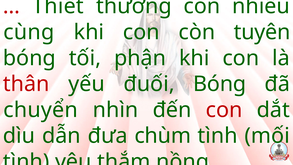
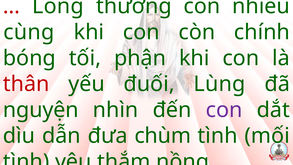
Thiết: Thiết -> Lòng (58, 6)
tuyên: tuyên -> chính (262, 32)
đuối Bóng: Bóng -> Lùng (219, 84)
chuyển: chuyển -> nguyện (41, 110)
con colour: red -> purple (224, 110)
